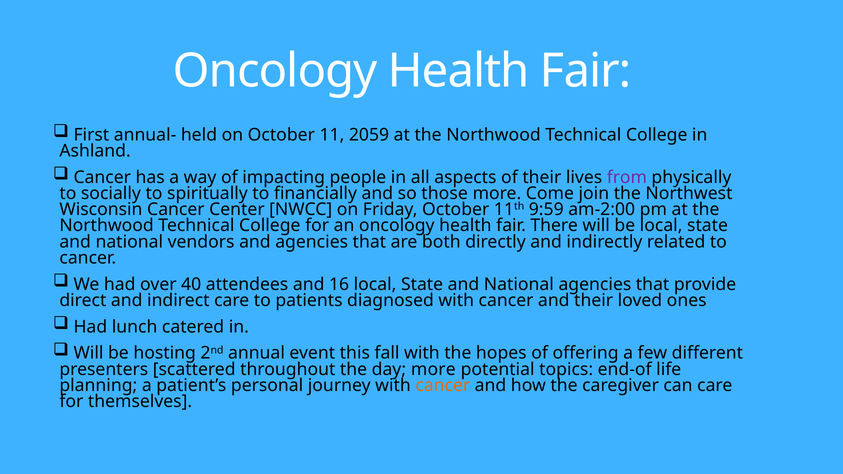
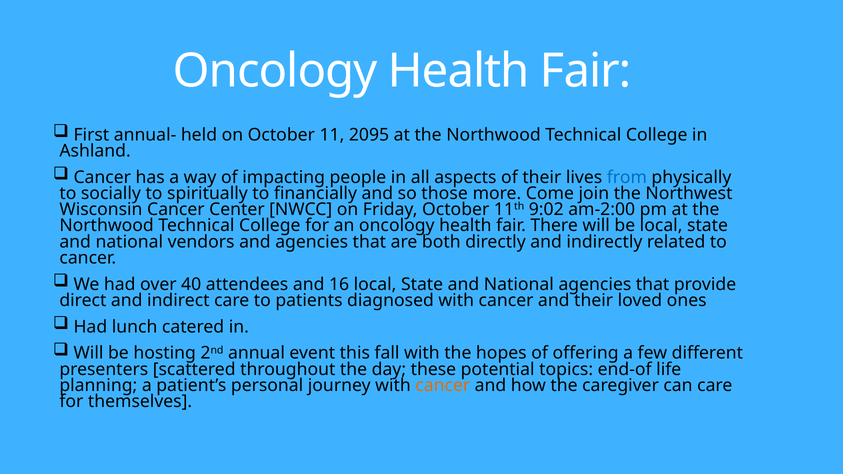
2059: 2059 -> 2095 (369, 135)
from colour: purple -> blue (627, 177)
9:59: 9:59 -> 9:02 (546, 210)
day more: more -> these (433, 369)
